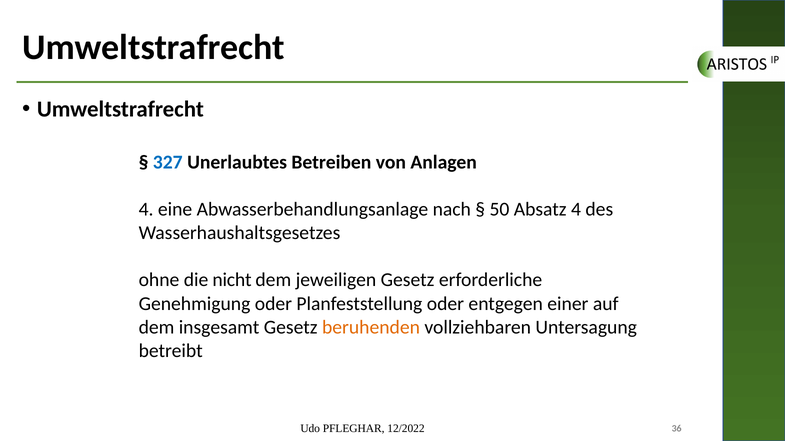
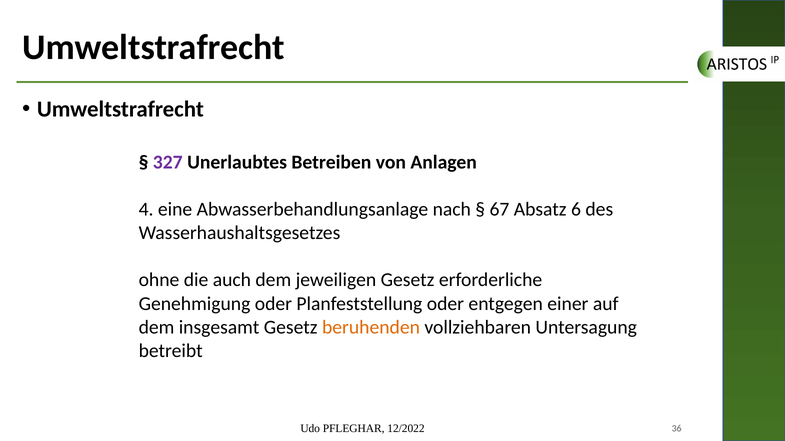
327 colour: blue -> purple (168, 163)
50: 50 -> 67 (499, 210)
Absatz 4: 4 -> 6 (576, 210)
nicht: nicht -> auch (232, 280)
